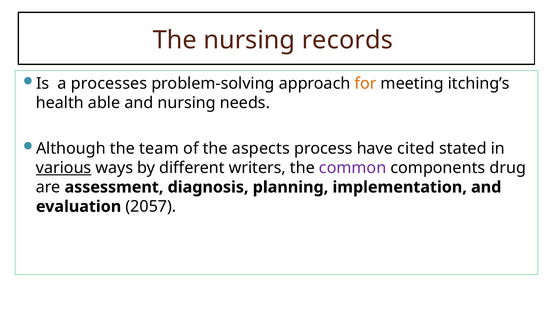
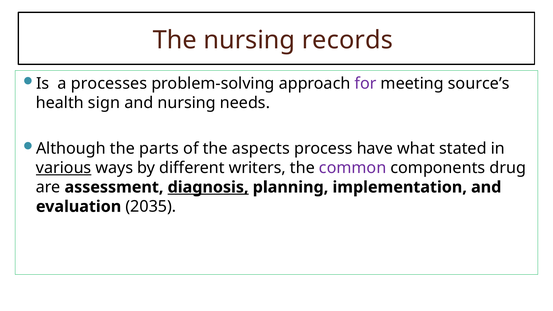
for colour: orange -> purple (366, 83)
itching’s: itching’s -> source’s (479, 83)
able: able -> sign (104, 103)
team: team -> parts (159, 148)
cited: cited -> what (416, 148)
diagnosis underline: none -> present (208, 187)
2057: 2057 -> 2035 (151, 207)
